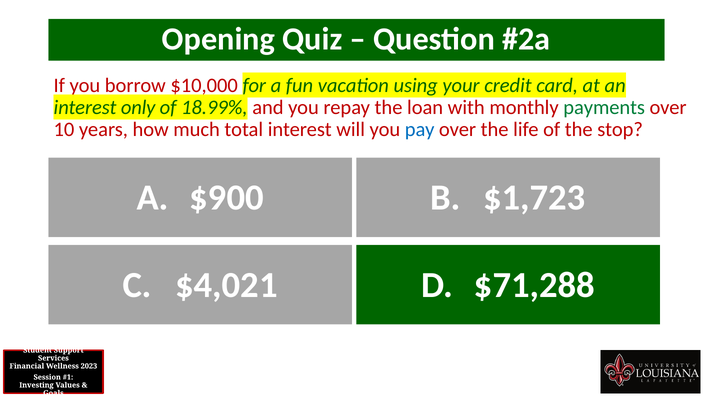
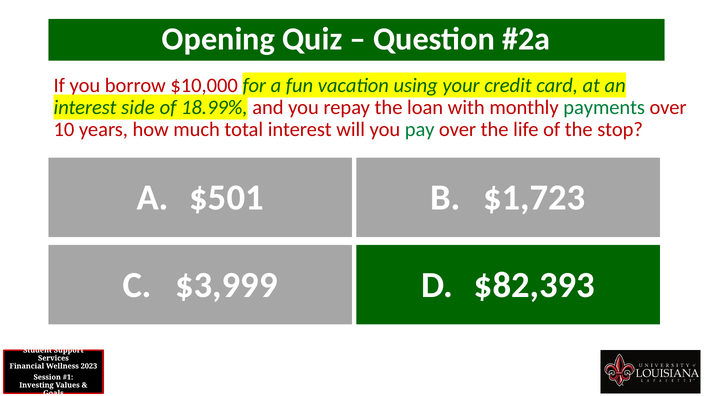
only: only -> side (138, 107)
pay colour: blue -> green (420, 130)
$900: $900 -> $501 (227, 198)
$4,021: $4,021 -> $3,999 (226, 285)
$71,288: $71,288 -> $82,393 (534, 285)
